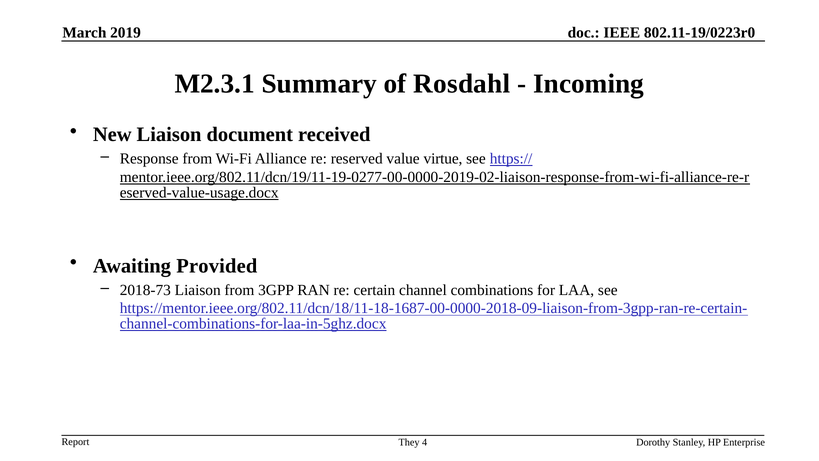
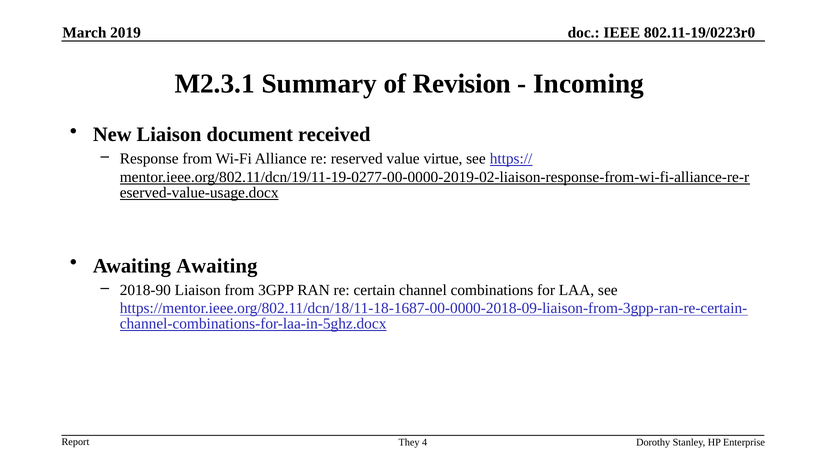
Rosdahl: Rosdahl -> Revision (462, 84)
Awaiting Provided: Provided -> Awaiting (217, 266)
2018-73: 2018-73 -> 2018-90 (145, 290)
